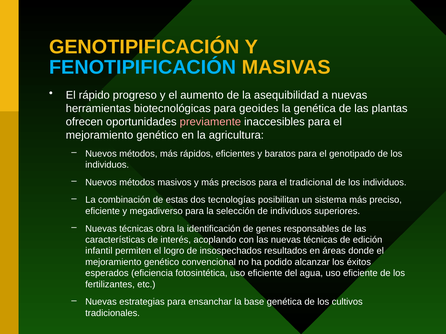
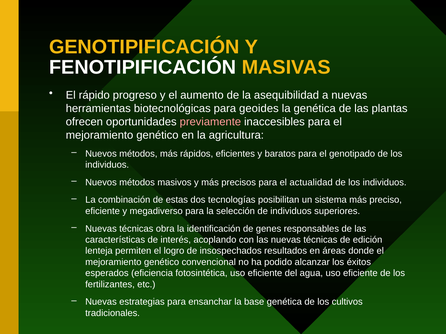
FENOTIPIFICACIÓN colour: light blue -> white (143, 67)
tradicional: tradicional -> actualidad (311, 183)
infantil: infantil -> lenteja (99, 251)
